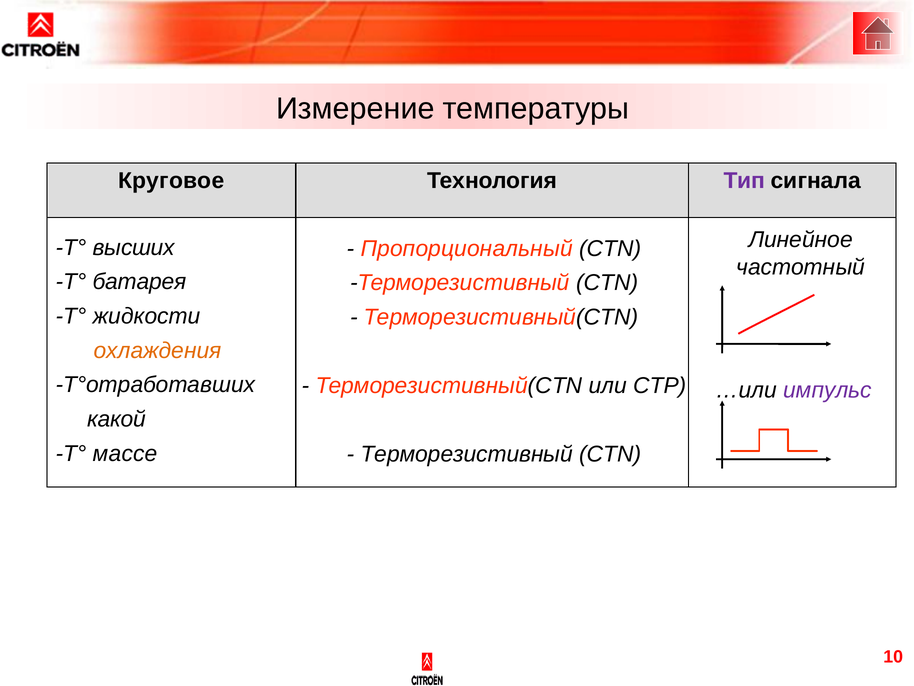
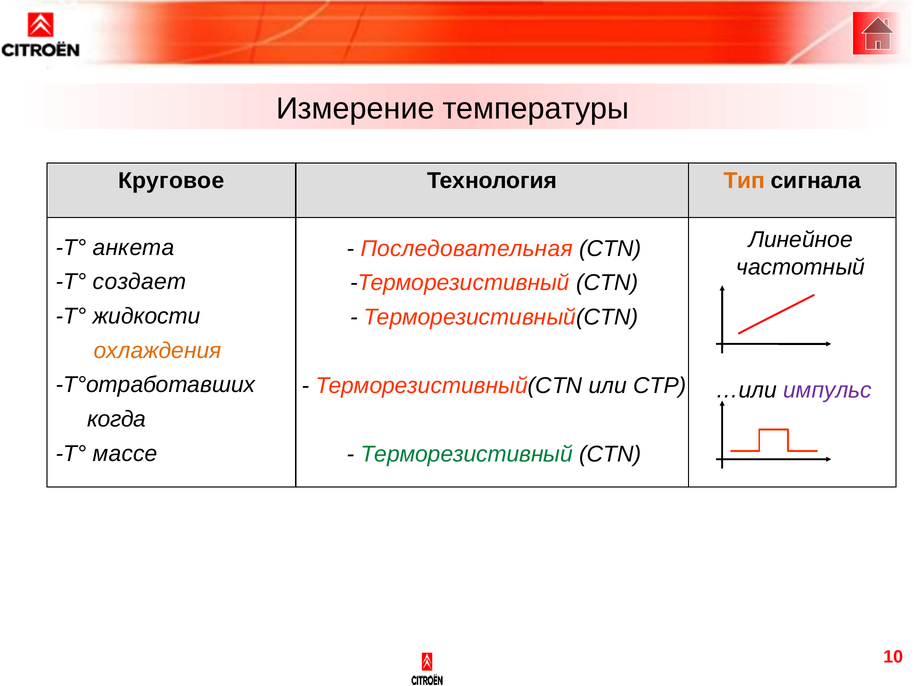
Тип colour: purple -> orange (744, 181)
высших: высших -> анкета (134, 247)
Пропорциональный: Пропорциональный -> Последовательная (467, 248)
батарея: батарея -> создает (140, 282)
какой: какой -> когда (117, 419)
Терморезистивный colour: black -> green (467, 454)
